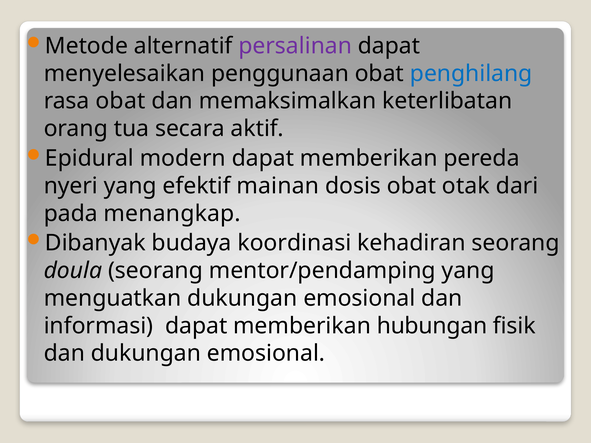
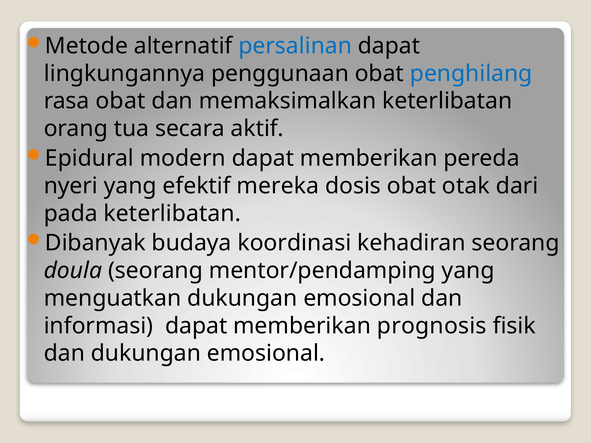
persalinan colour: purple -> blue (295, 46)
menyelesaikan: menyelesaikan -> lingkungannya (124, 74)
mainan: mainan -> mereka (278, 186)
pada menangkap: menangkap -> keterlibatan (172, 214)
hubungan: hubungan -> prognosis (432, 326)
